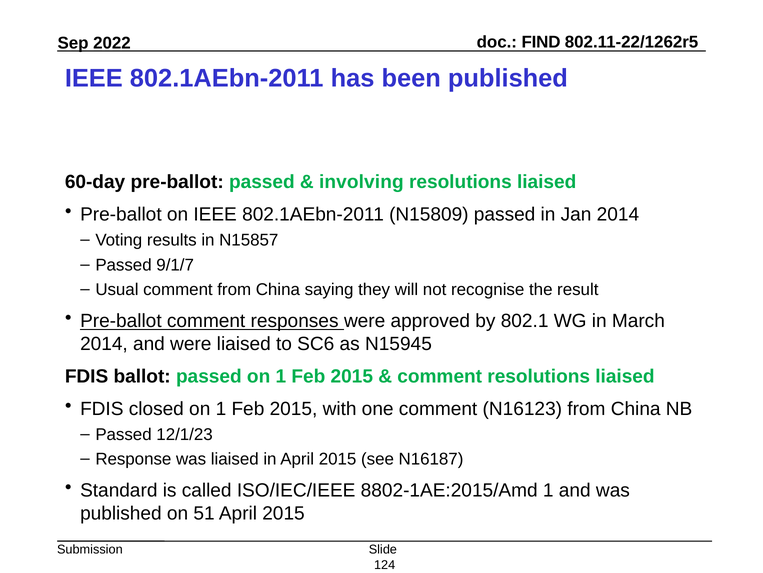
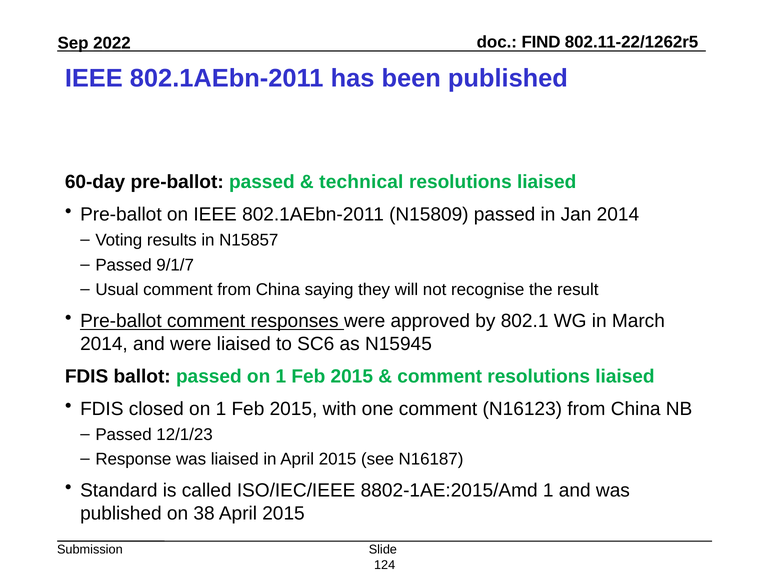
involving: involving -> technical (361, 182)
51: 51 -> 38 (204, 513)
